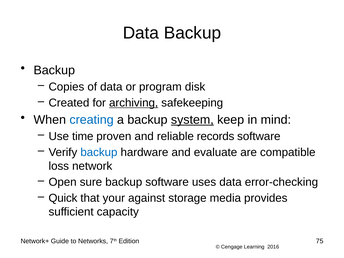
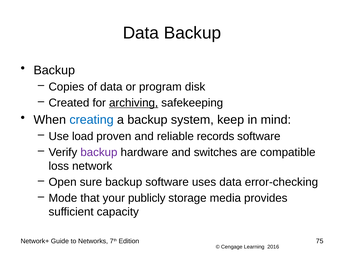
system underline: present -> none (192, 120)
time: time -> load (83, 136)
backup colour: blue -> purple (99, 152)
evaluate: evaluate -> switches (216, 152)
Quick: Quick -> Mode (63, 198)
against: against -> publicly (147, 198)
